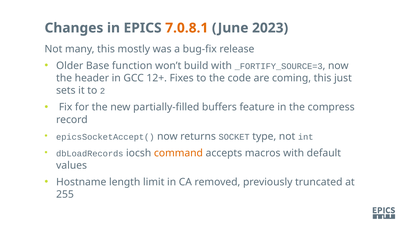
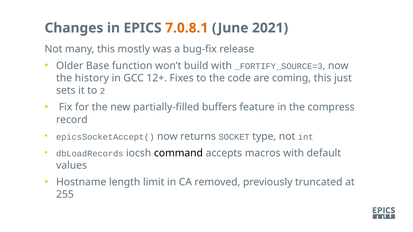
2023: 2023 -> 2021 (270, 28)
header: header -> history (92, 78)
command colour: orange -> black (178, 153)
